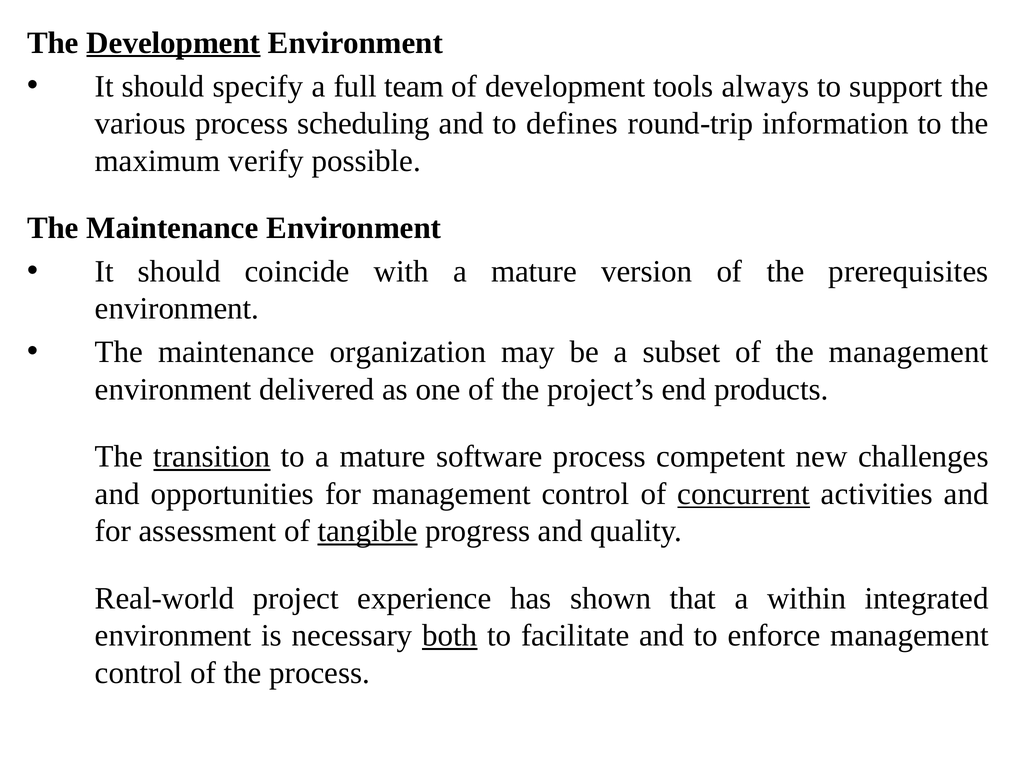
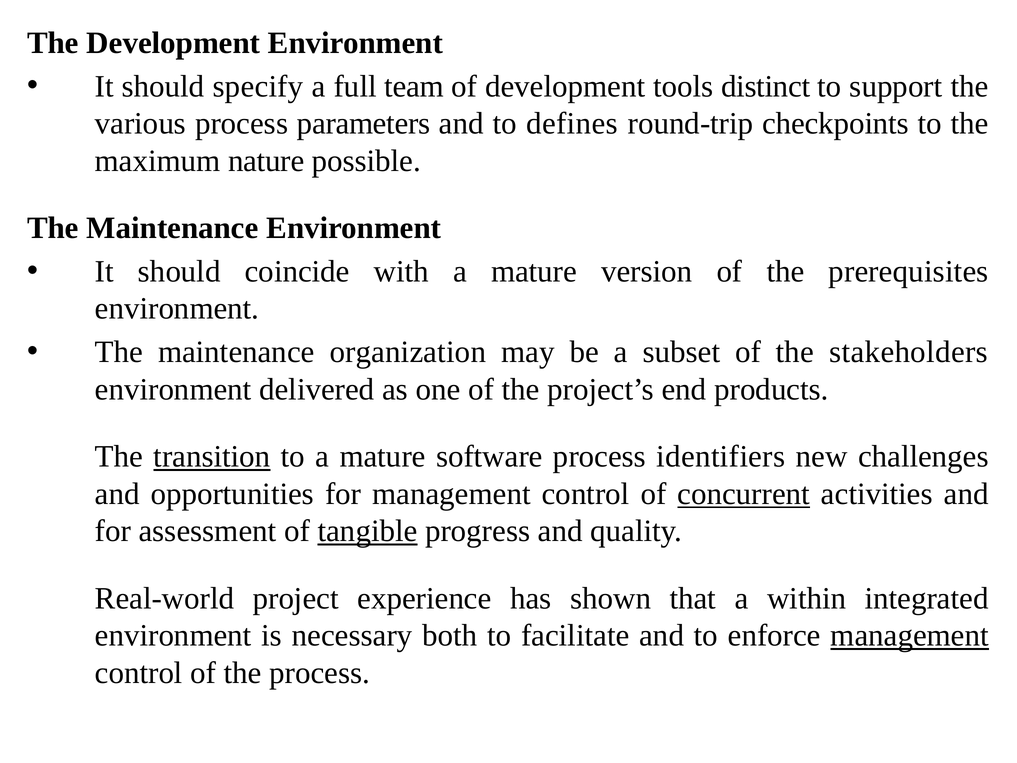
Development underline: present -> none (173, 43)
always: always -> distinct (766, 86)
scheduling: scheduling -> parameters (364, 123)
information: information -> checkpoints (836, 123)
verify: verify -> nature (266, 161)
the management: management -> stakeholders (909, 352)
competent: competent -> identifiers (721, 456)
both underline: present -> none (450, 635)
management underline: none -> present (910, 635)
